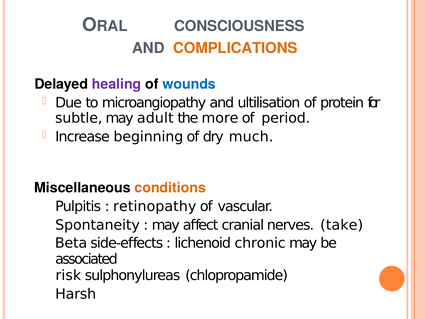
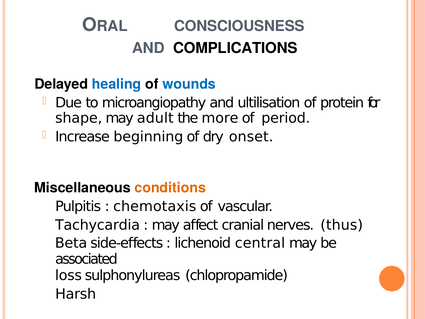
COMPLICATIONS colour: orange -> black (235, 48)
healing colour: purple -> blue (117, 84)
subtle: subtle -> shape (79, 118)
much: much -> onset (251, 137)
retinopathy: retinopathy -> chemotaxis (155, 206)
Spontaneity: Spontaneity -> Tachycardia (98, 225)
take: take -> thus (342, 225)
chronic: chronic -> central (260, 243)
risk: risk -> loss (68, 275)
